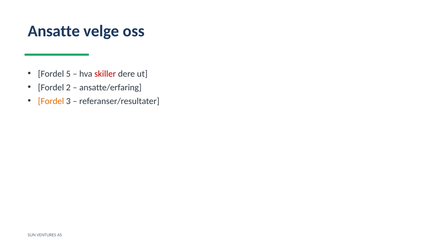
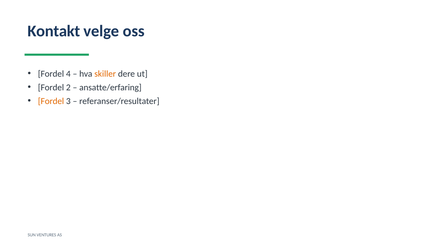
Ansatte: Ansatte -> Kontakt (54, 31)
5: 5 -> 4 (68, 74)
skiller colour: red -> orange (105, 74)
